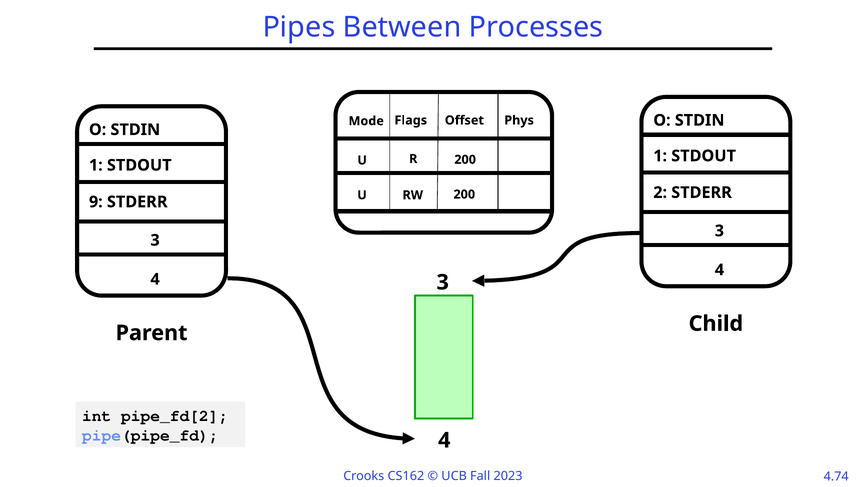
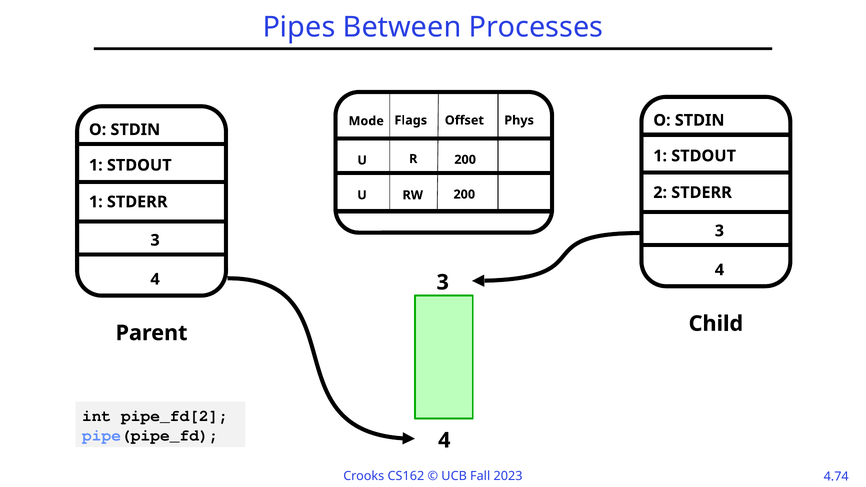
9: 9 -> 1 (96, 202)
